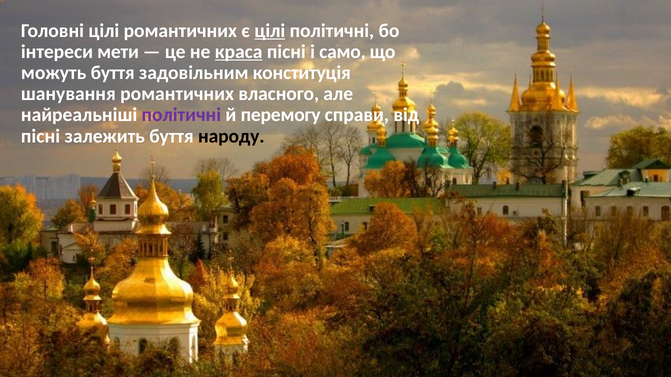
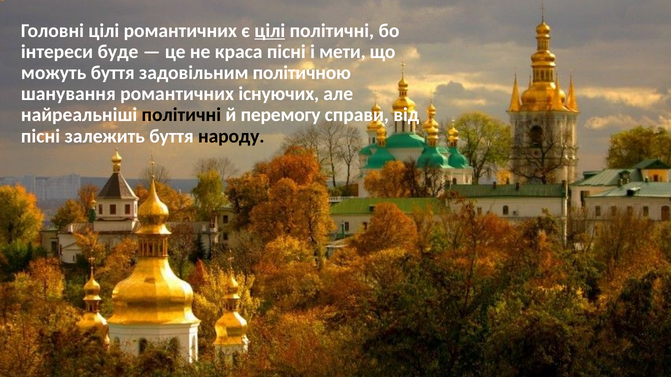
мети: мети -> буде (118, 52)
краса underline: present -> none (239, 52)
само: само -> мети (342, 52)
конституція: конституція -> політичною (302, 73)
власного: власного -> існуючих (279, 94)
політичні colour: purple -> black (181, 115)
